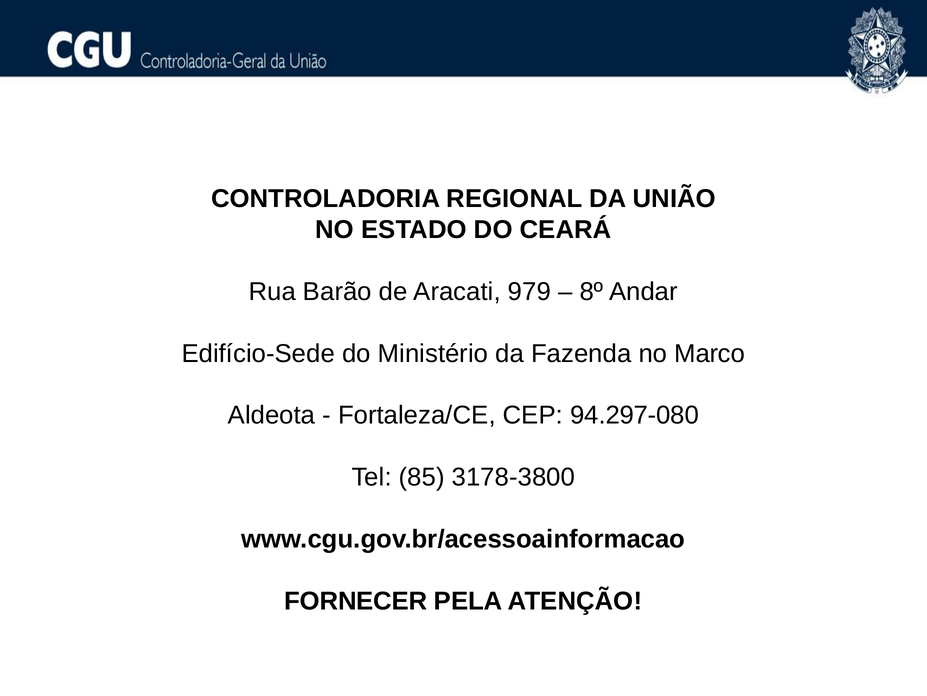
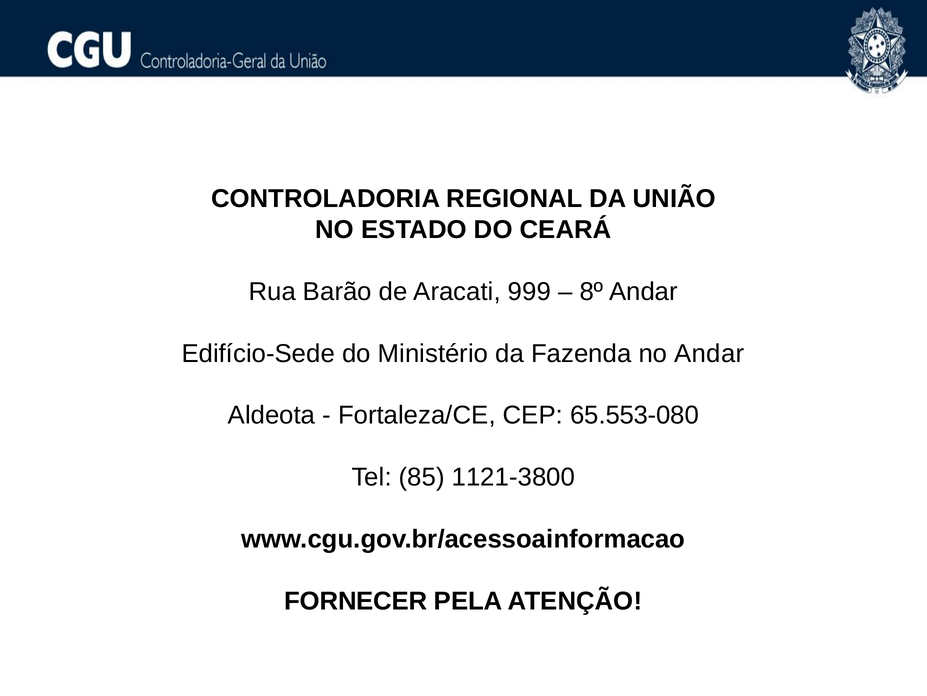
979: 979 -> 999 (529, 291)
no Marco: Marco -> Andar (709, 353)
94.297-080: 94.297-080 -> 65.553-080 (635, 415)
3178-3800: 3178-3800 -> 1121-3800 (513, 477)
